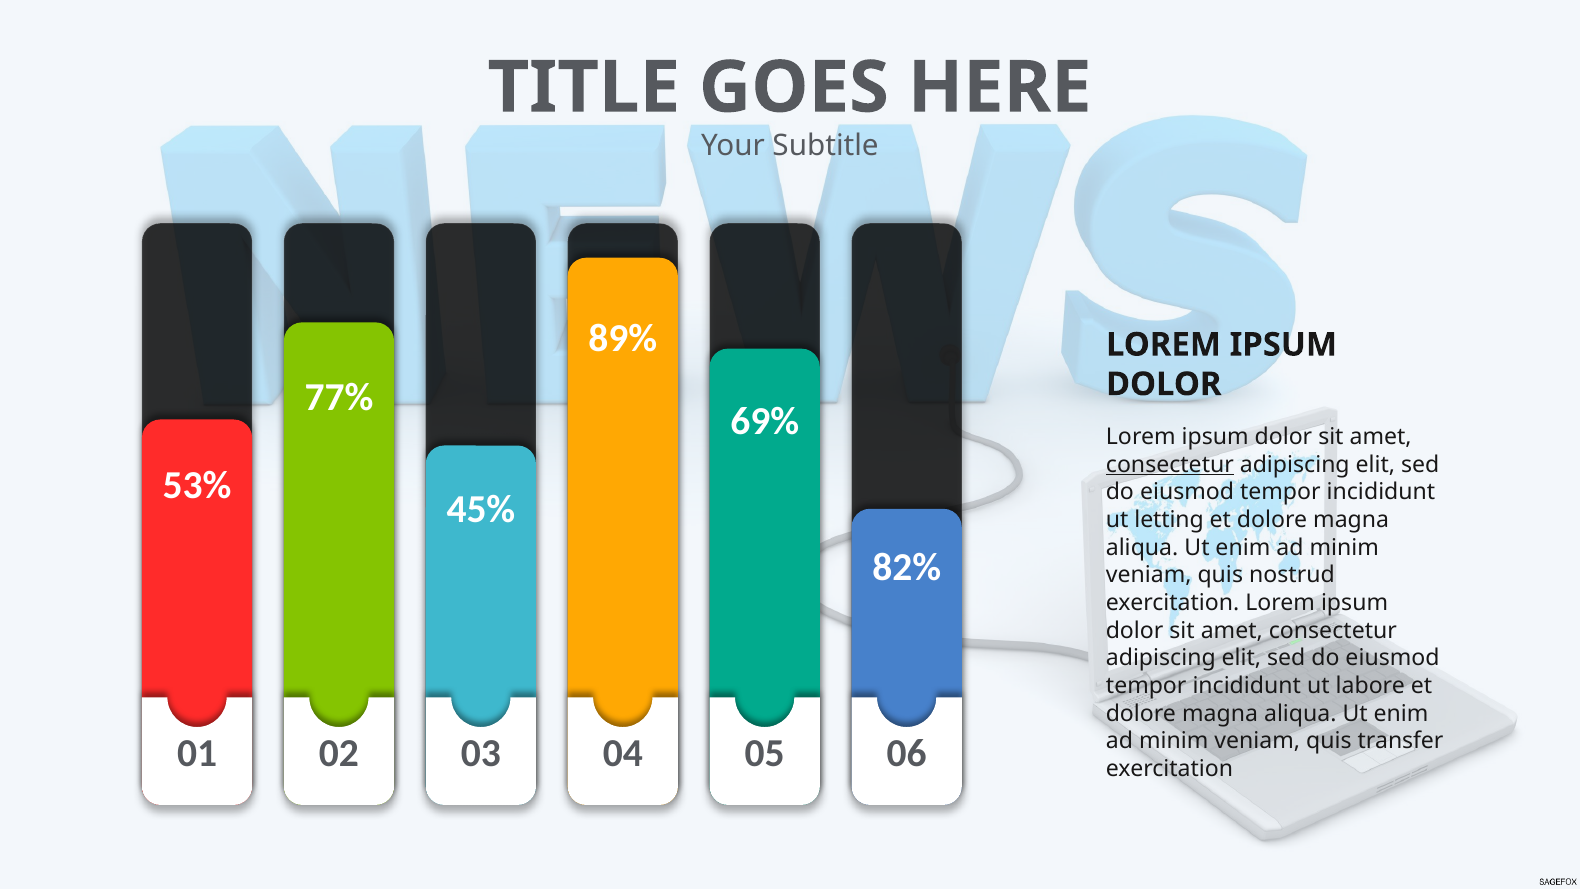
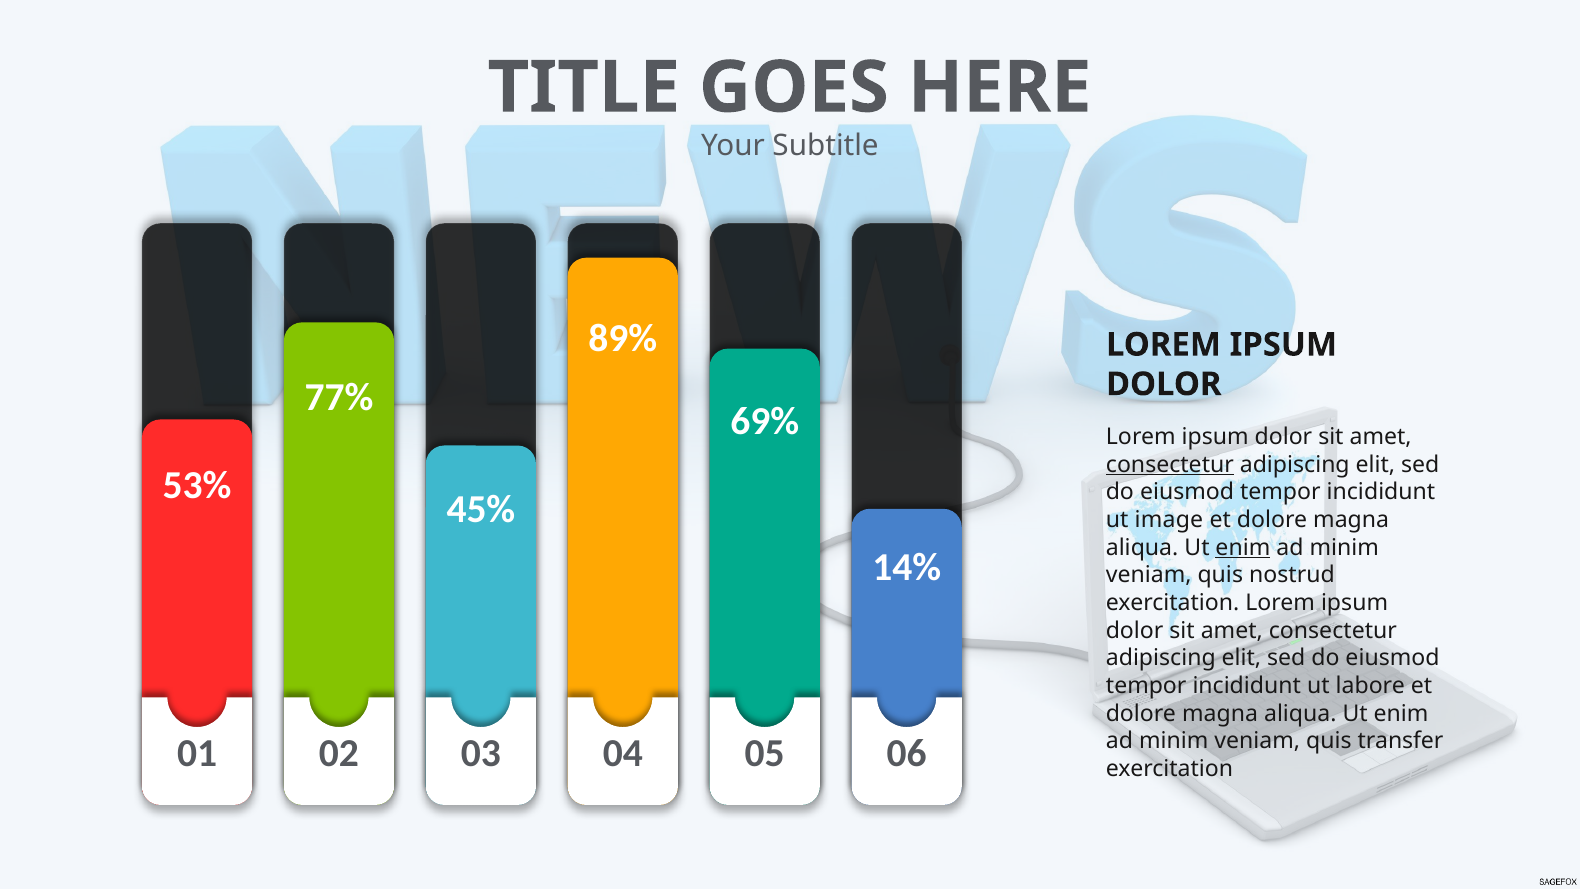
letting: letting -> image (1169, 520)
enim underline: none -> present (1243, 547)
82%: 82% -> 14% (907, 567)
